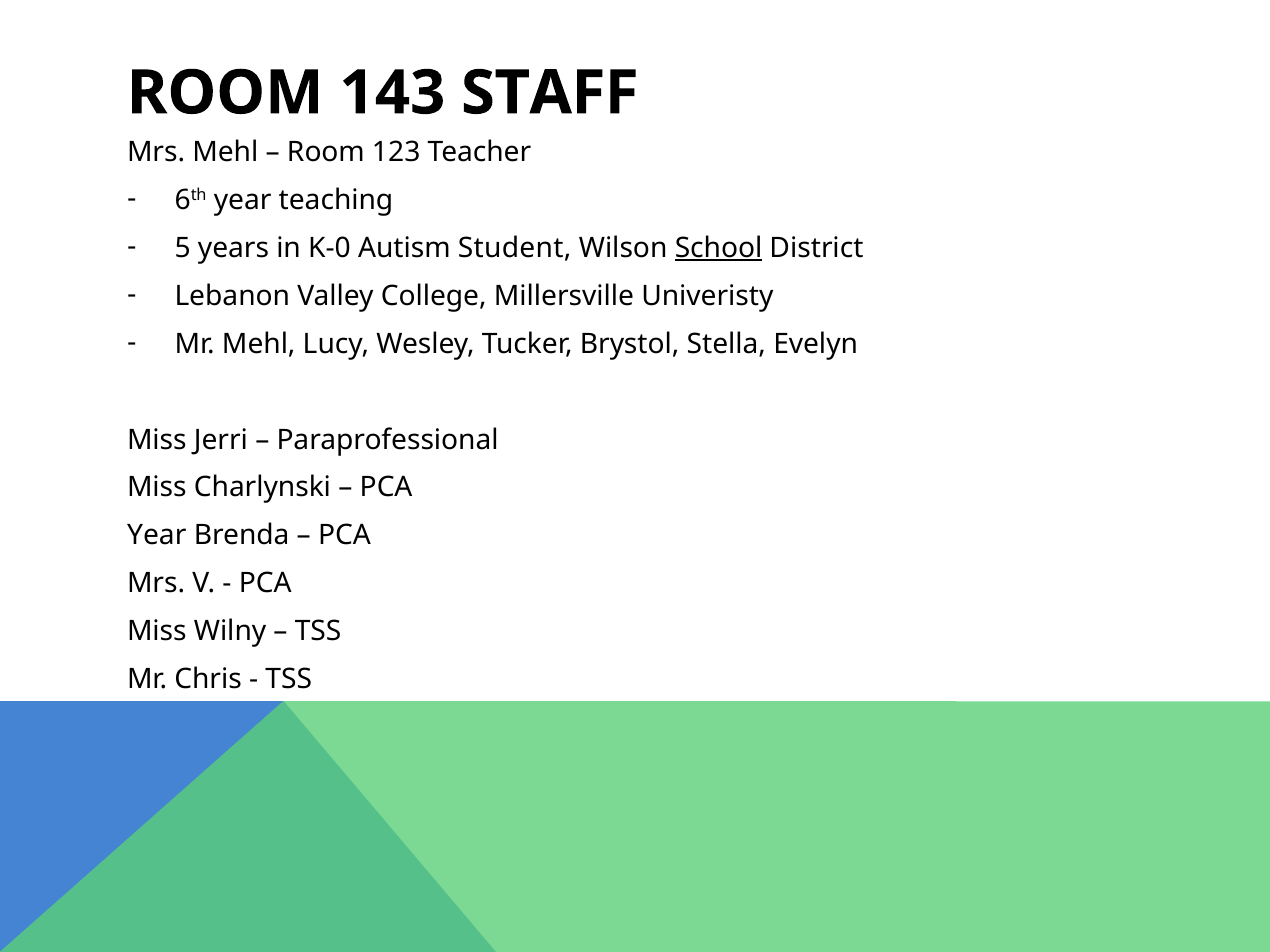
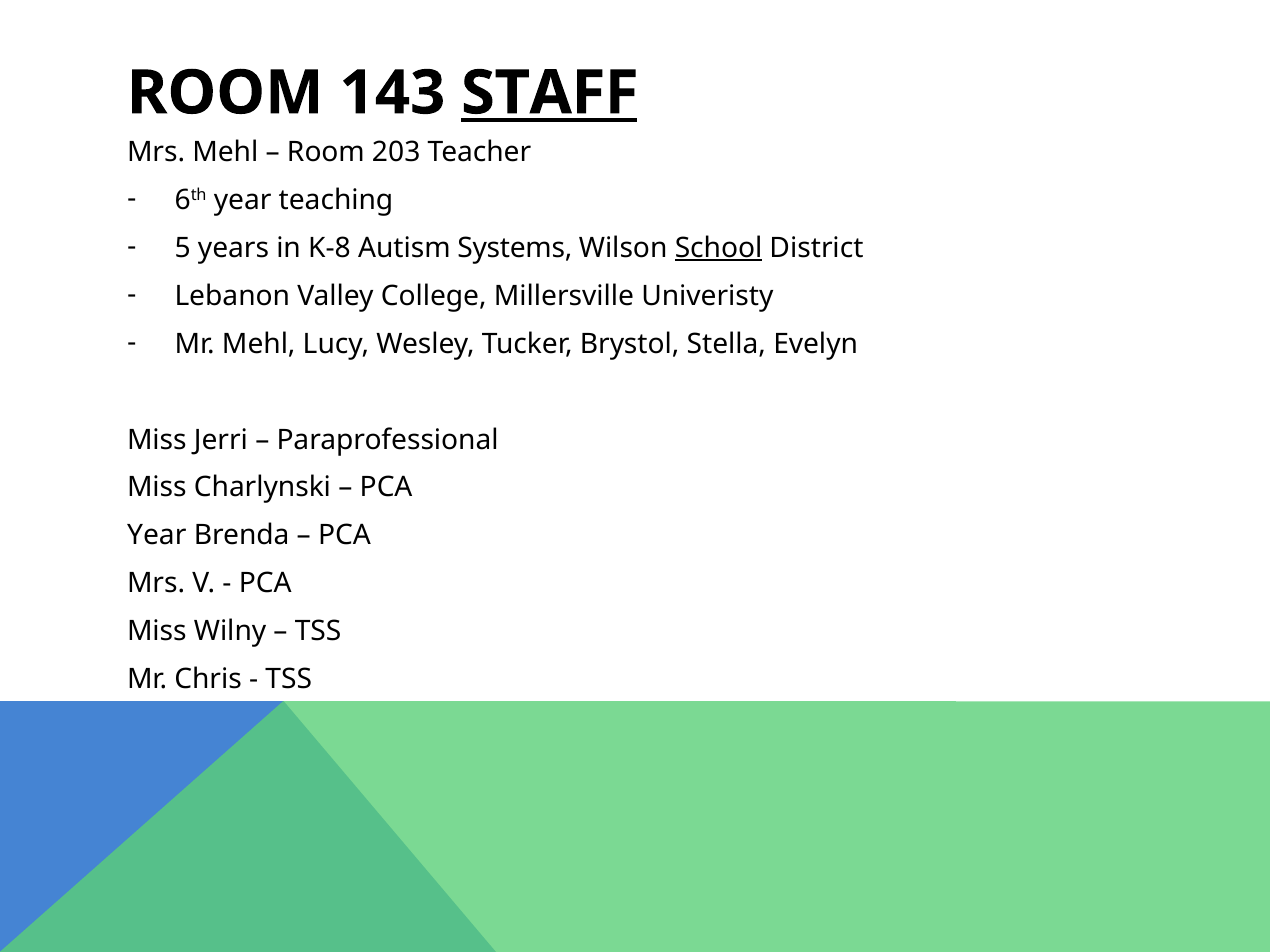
STAFF underline: none -> present (550, 93)
123: 123 -> 203 (396, 152)
K-0: K-0 -> K-8 (329, 248)
Student: Student -> Systems (515, 248)
